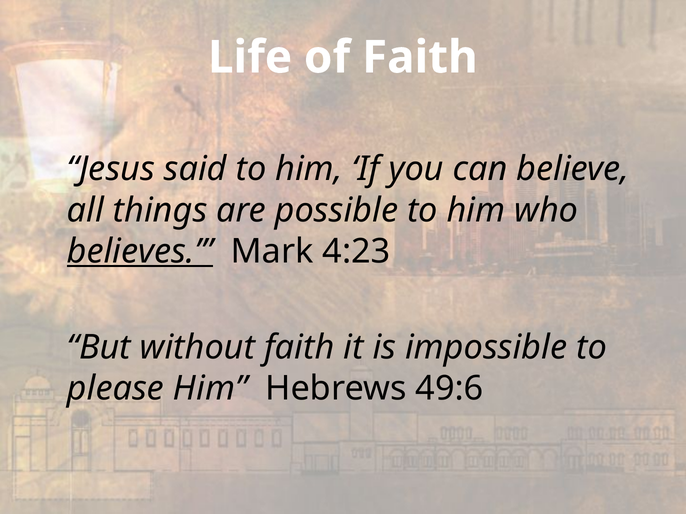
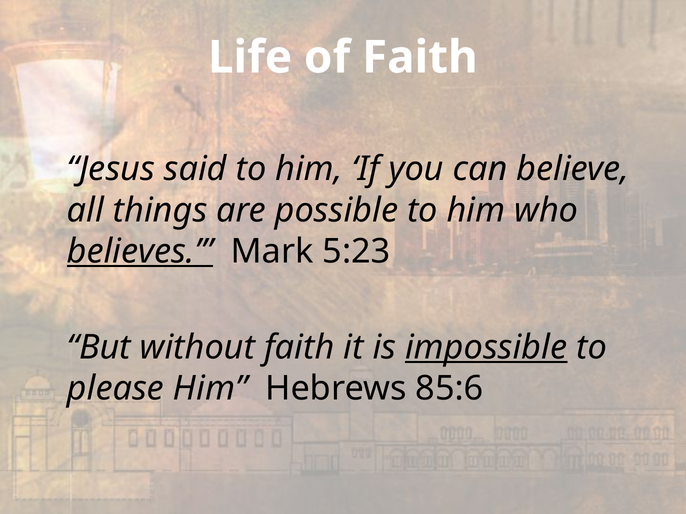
4:23: 4:23 -> 5:23 (356, 252)
impossible underline: none -> present (486, 348)
49:6: 49:6 -> 85:6 (449, 389)
